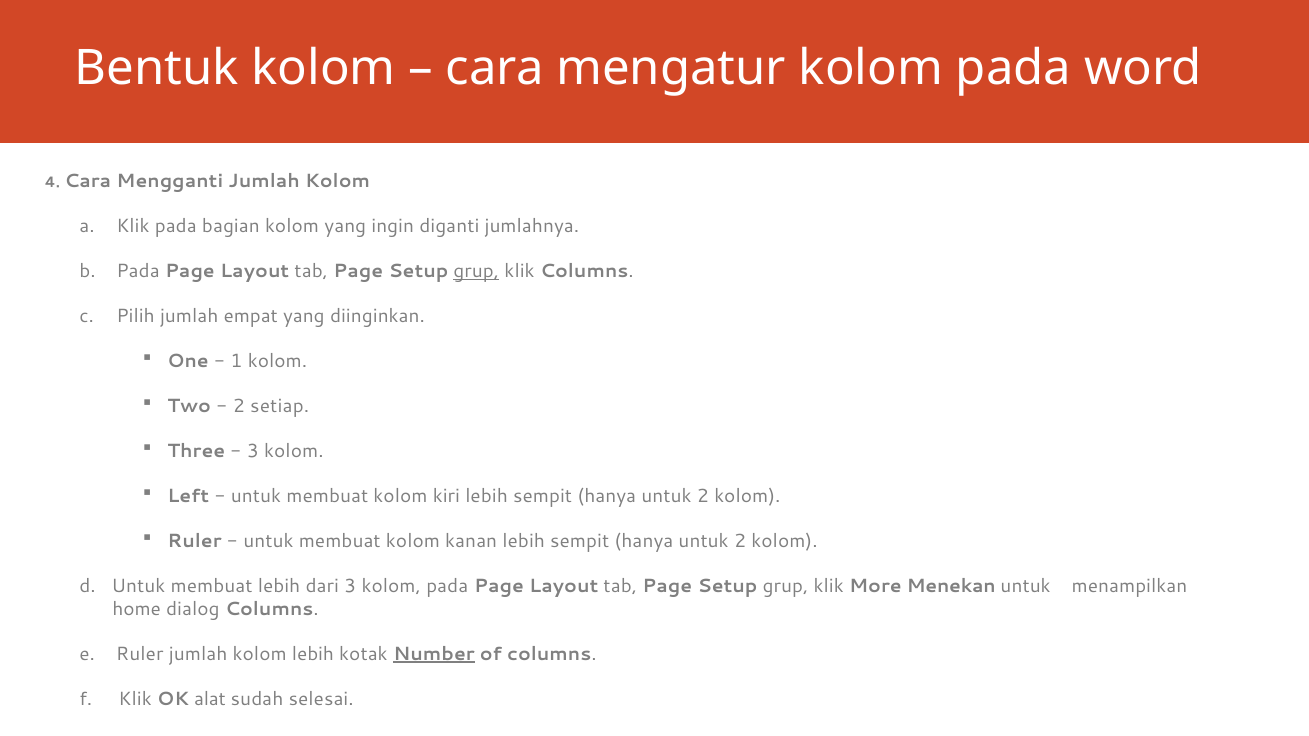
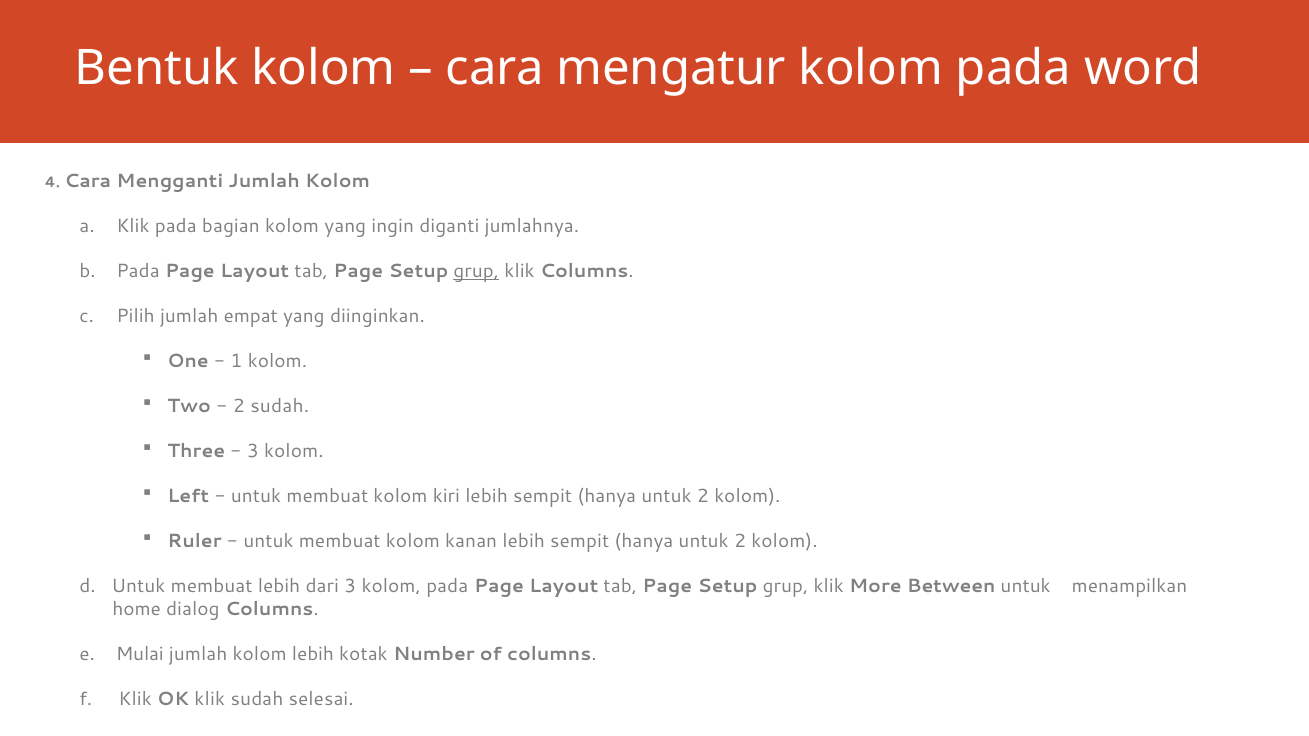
2 setiap: setiap -> sudah (280, 406)
Menekan: Menekan -> Between (951, 586)
e Ruler: Ruler -> Mulai (140, 654)
Number underline: present -> none (434, 654)
OK alat: alat -> klik (210, 699)
